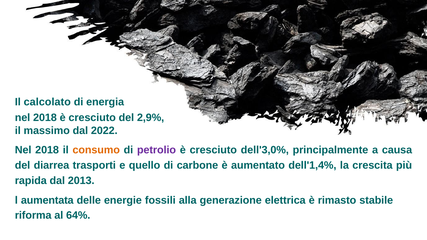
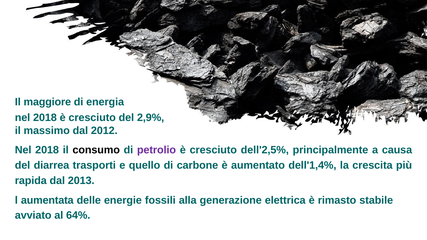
calcolato: calcolato -> maggiore (47, 102)
2022: 2022 -> 2012 (104, 131)
consumo colour: orange -> black (96, 150)
dell'3,0%: dell'3,0% -> dell'2,5% (265, 150)
riforma: riforma -> avviato (33, 216)
